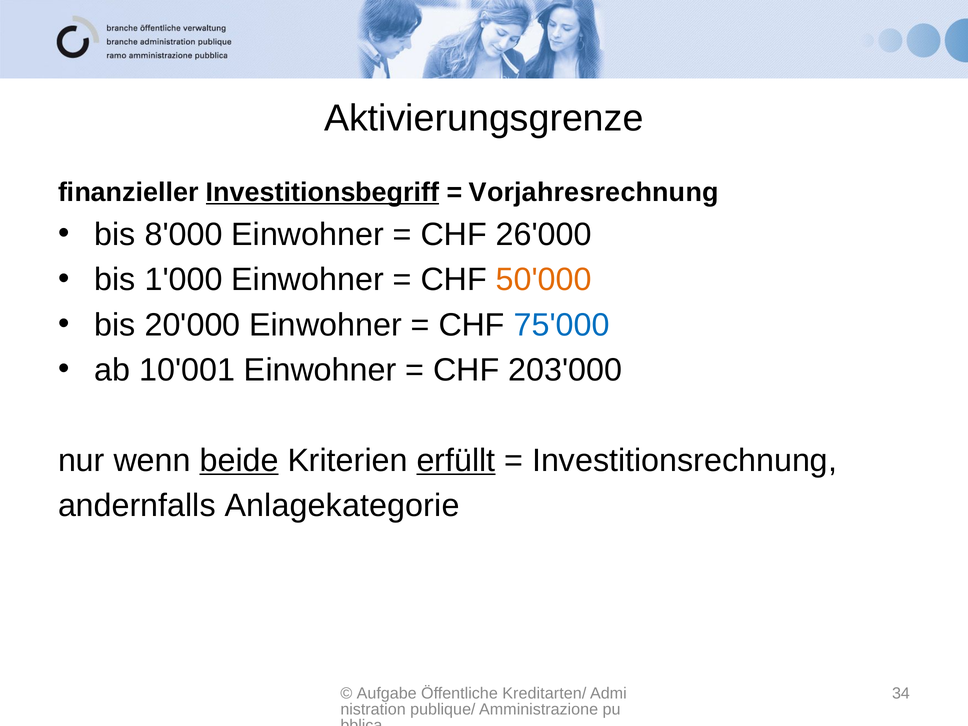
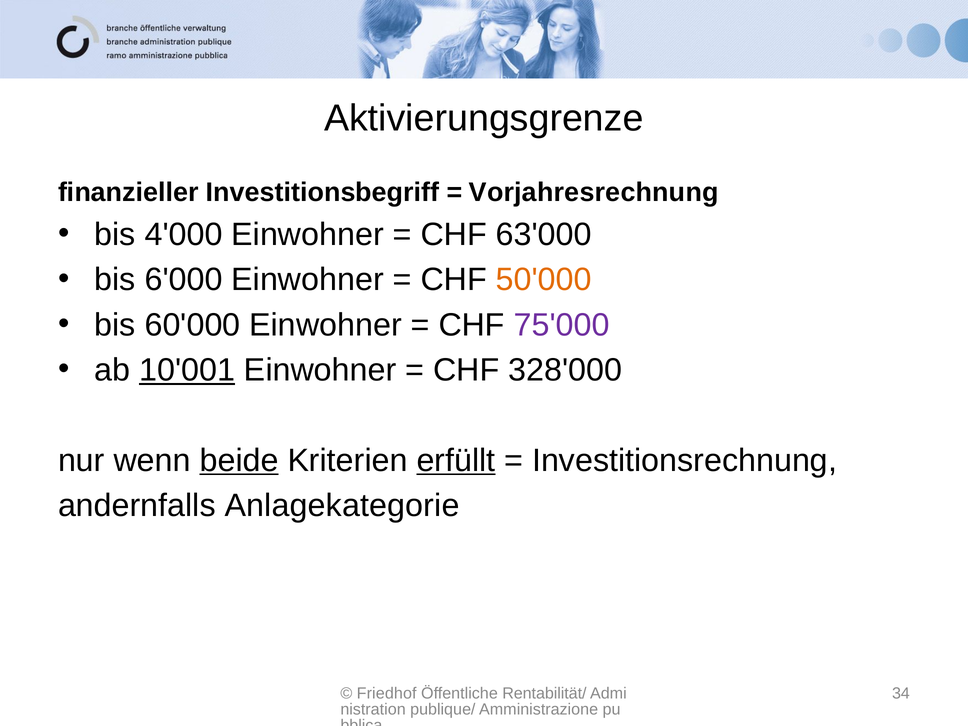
Investitionsbegriff underline: present -> none (323, 192)
8'000: 8'000 -> 4'000 (184, 235)
26'000: 26'000 -> 63'000 (544, 235)
1'000: 1'000 -> 6'000 (184, 280)
20'000: 20'000 -> 60'000 (192, 325)
75'000 colour: blue -> purple (562, 325)
10'001 underline: none -> present (187, 370)
203'000: 203'000 -> 328'000 (565, 370)
Aufgabe: Aufgabe -> Friedhof (387, 693)
Kreditarten/: Kreditarten/ -> Rentabilität/ (544, 693)
